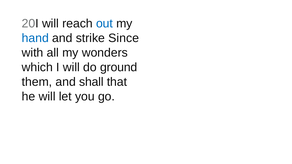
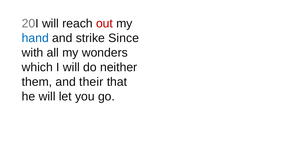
out colour: blue -> red (104, 24)
ground: ground -> neither (119, 67)
shall: shall -> their (91, 82)
